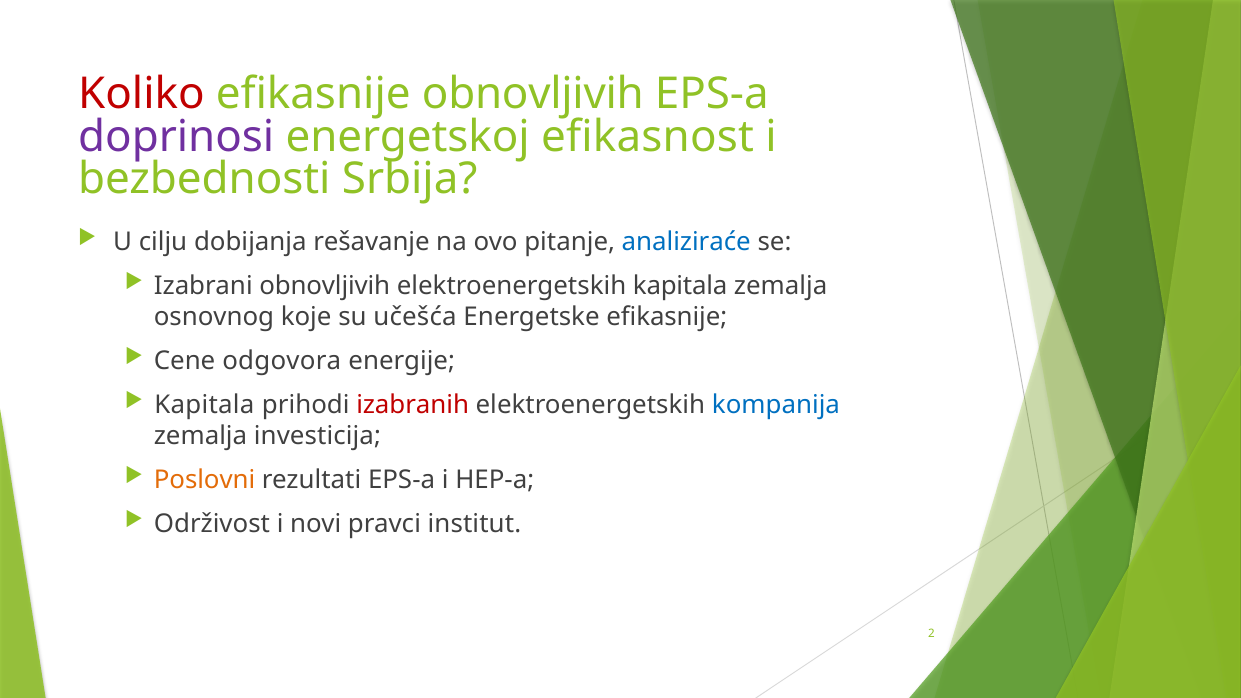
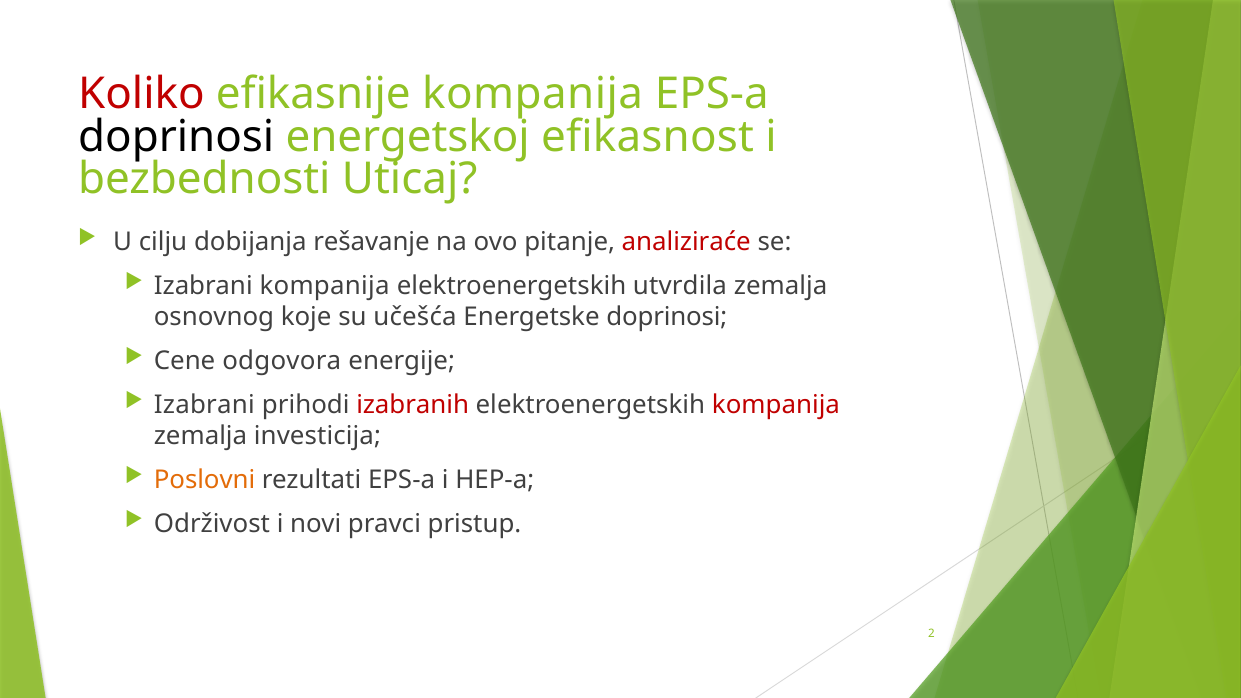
efikasnije obnovljivih: obnovljivih -> kompanija (533, 94)
doprinosi colour: purple -> black (176, 137)
Srbija: Srbija -> Uticaj (410, 179)
analiziraće colour: blue -> red (686, 242)
Izabrani obnovljivih: obnovljivih -> kompanija (325, 286)
elektroenergetskih kapitala: kapitala -> utvrdila (680, 286)
Energetske efikasnije: efikasnije -> doprinosi (667, 317)
Kapitala: Kapitala -> Izabrani (204, 405)
kompanija colour: blue -> red (776, 405)
institut: institut -> pristup (474, 524)
